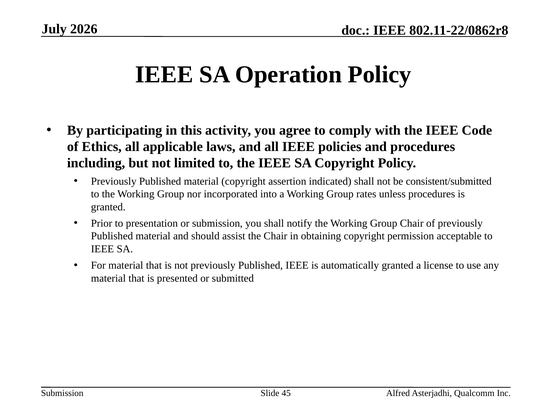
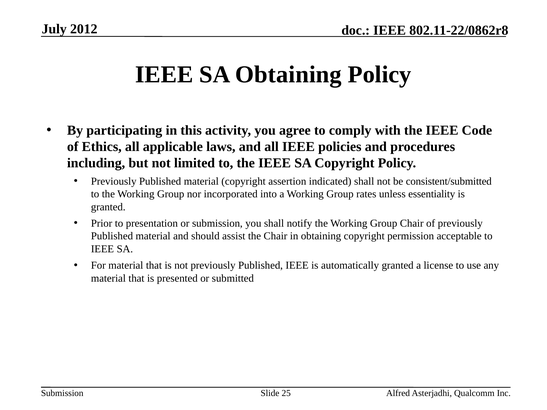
2026: 2026 -> 2012 (84, 29)
SA Operation: Operation -> Obtaining (289, 75)
unless procedures: procedures -> essentiality (432, 194)
45: 45 -> 25 (286, 393)
